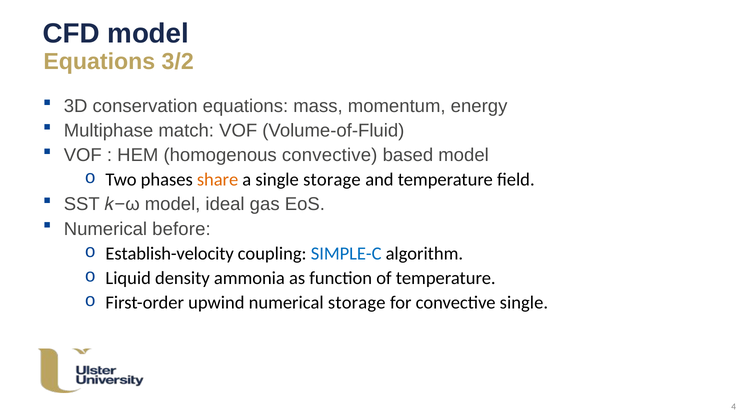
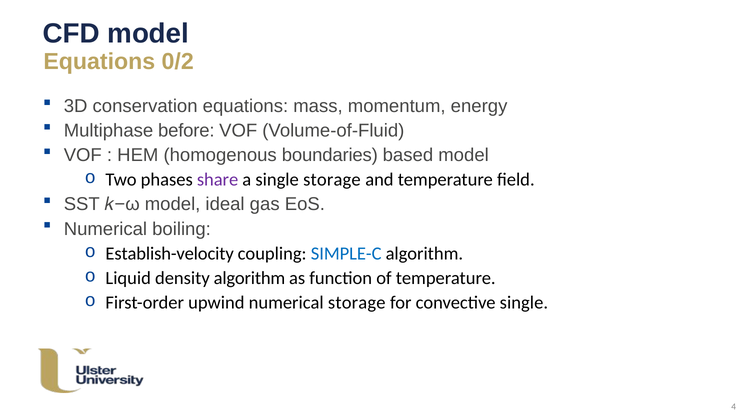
3/2: 3/2 -> 0/2 (178, 62)
match: match -> before (186, 131)
homogenous convective: convective -> boundaries (330, 155)
share colour: orange -> purple (218, 180)
before: before -> boiling (182, 229)
density ammonia: ammonia -> algorithm (249, 278)
